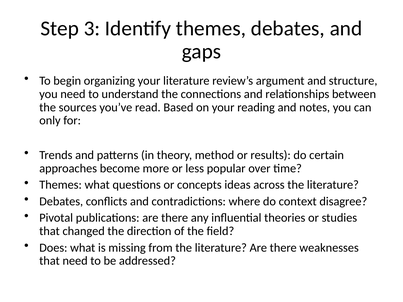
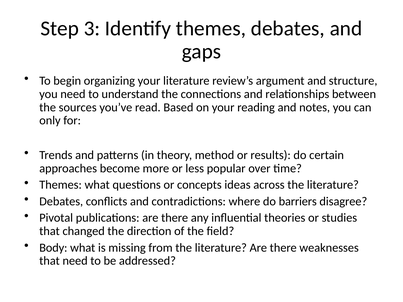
context: context -> barriers (298, 202)
Does: Does -> Body (53, 248)
